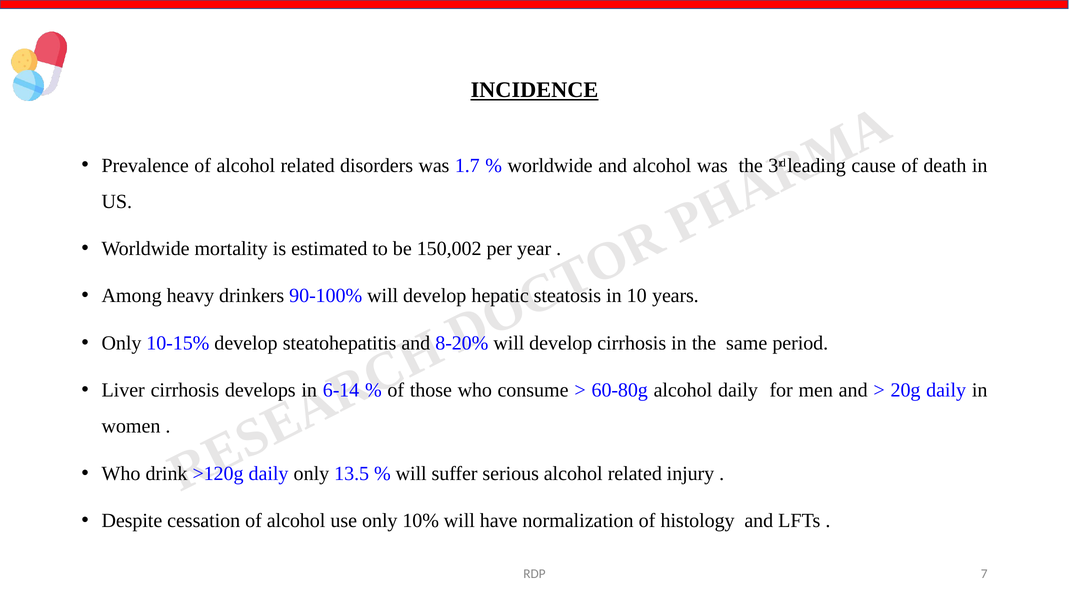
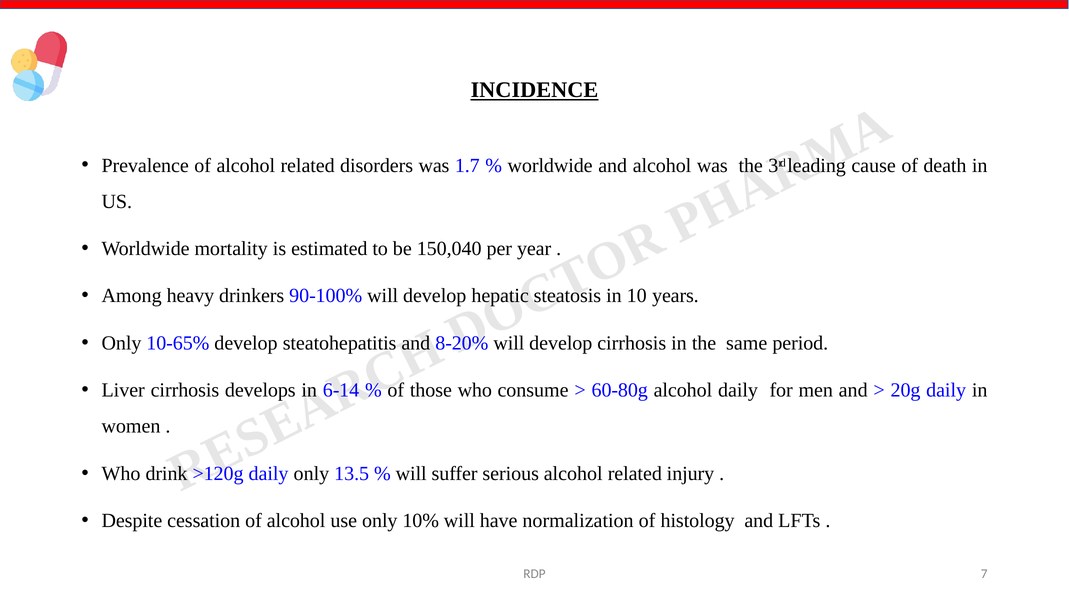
150,002: 150,002 -> 150,040 (449, 249)
10-15%: 10-15% -> 10-65% (178, 343)
